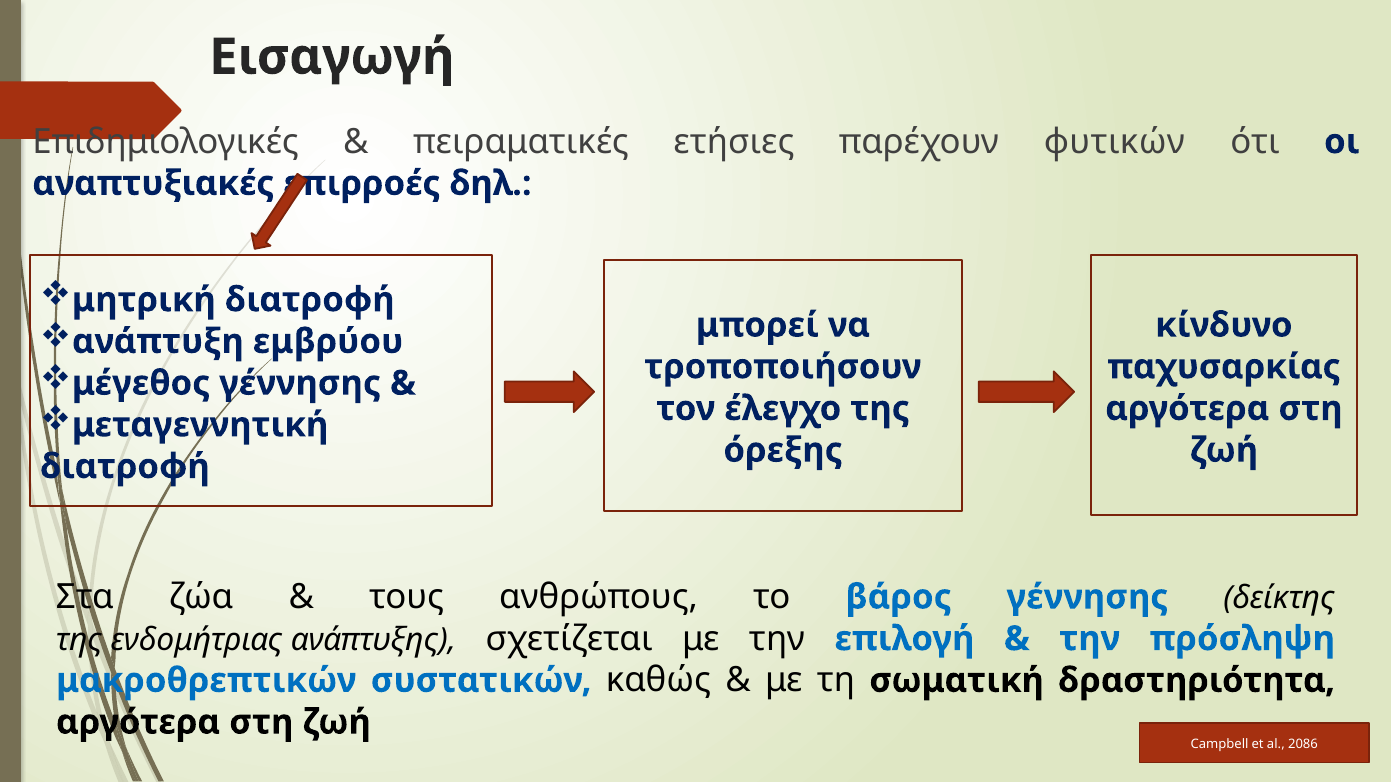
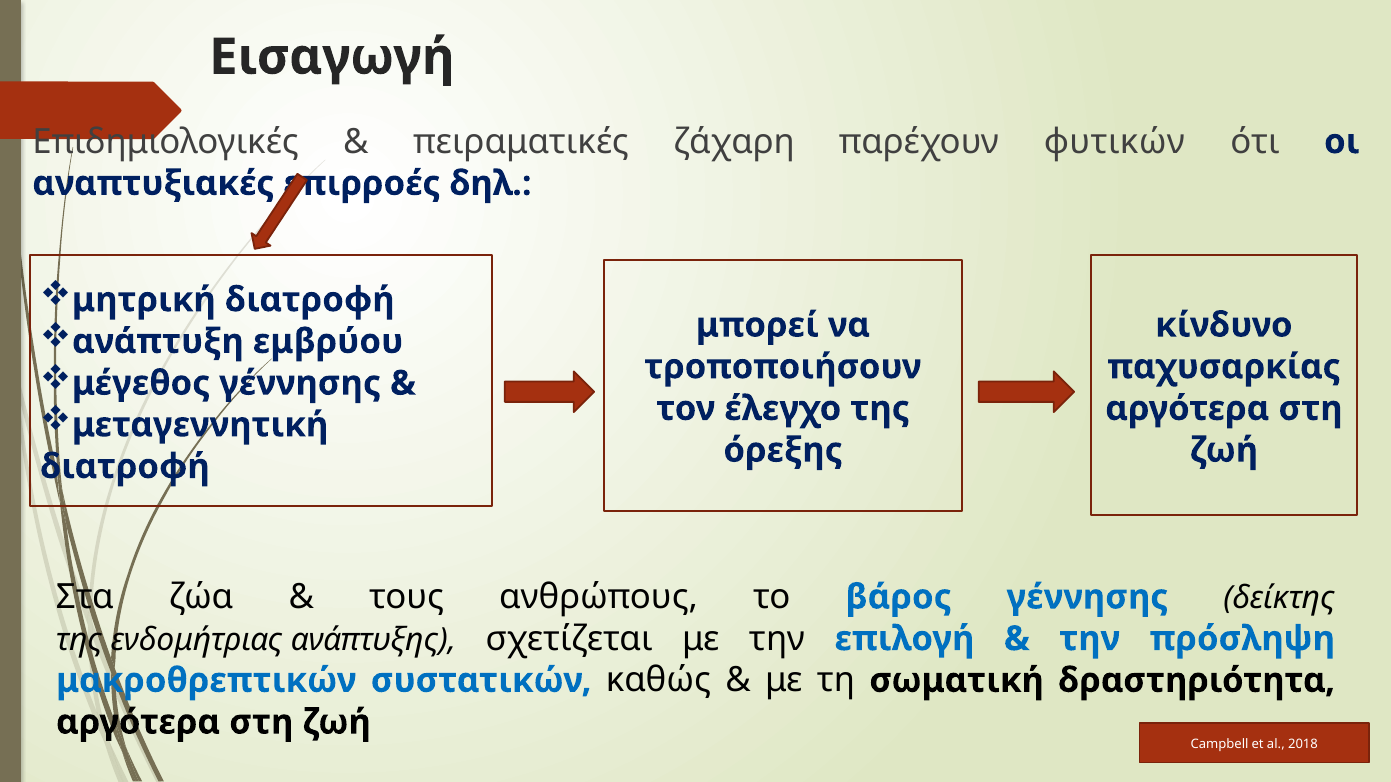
ετήσιες: ετήσιες -> ζάχαρη (734, 142)
2086: 2086 -> 2018 (1303, 744)
